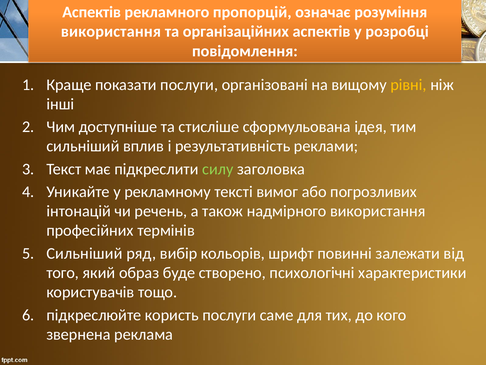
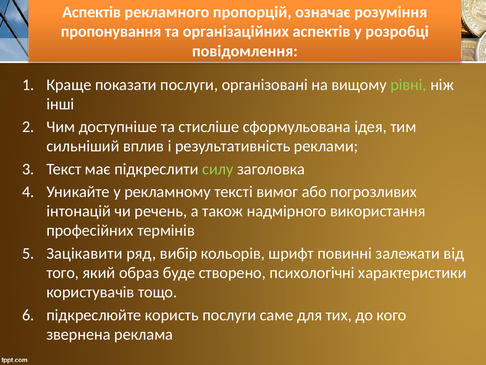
використання: використання -> пропонування (111, 31)
рівні colour: yellow -> light green (409, 85)
Сильніший: Сильніший -> Зацікавити (84, 253)
